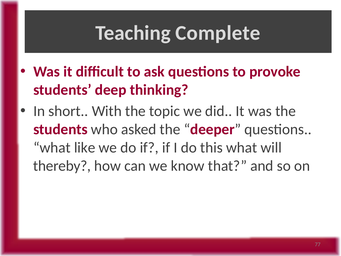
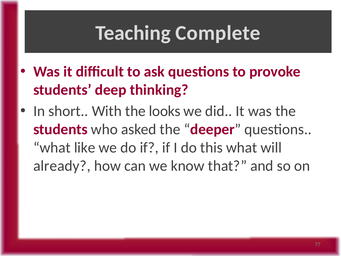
topic: topic -> looks (165, 111)
thereby: thereby -> already (62, 166)
